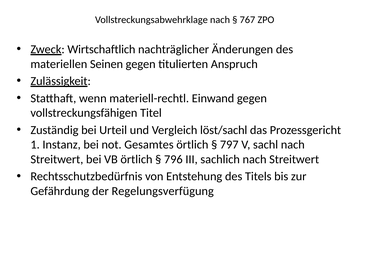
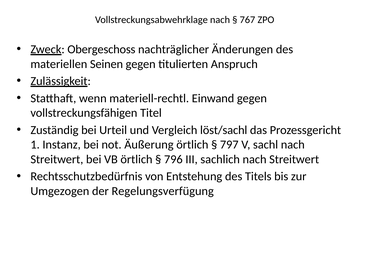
Wirtschaftlich: Wirtschaftlich -> Obergeschoss (101, 49)
Gesamtes: Gesamtes -> Äußerung (149, 145)
Gefährdung: Gefährdung -> Umgezogen (60, 191)
